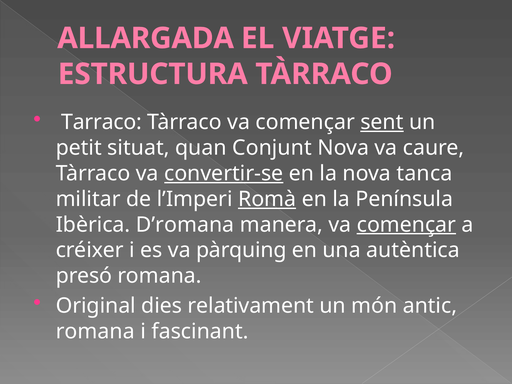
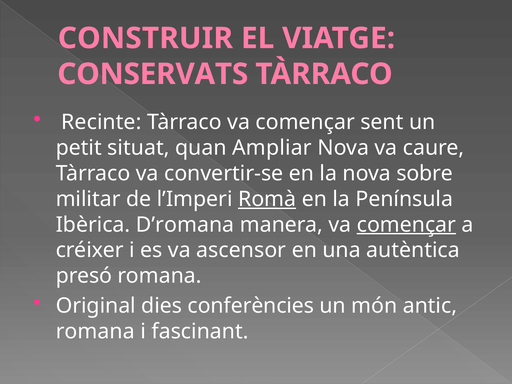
ALLARGADA: ALLARGADA -> CONSTRUIR (145, 38)
ESTRUCTURA: ESTRUCTURA -> CONSERVATS (153, 74)
Tarraco: Tarraco -> Recinte (101, 122)
sent underline: present -> none (382, 122)
Conjunt: Conjunt -> Ampliar (272, 148)
convertir-se underline: present -> none (224, 173)
tanca: tanca -> sobre (425, 173)
pàrquing: pàrquing -> ascensor (241, 250)
relativament: relativament -> conferències (251, 306)
